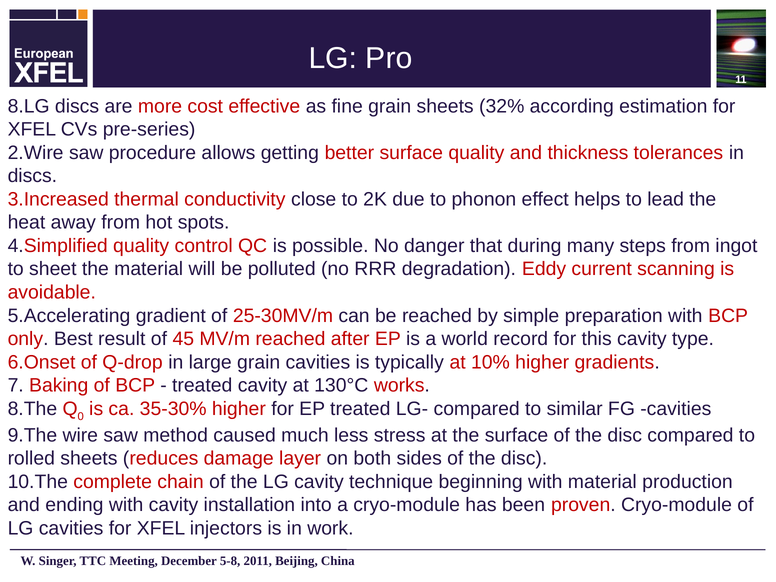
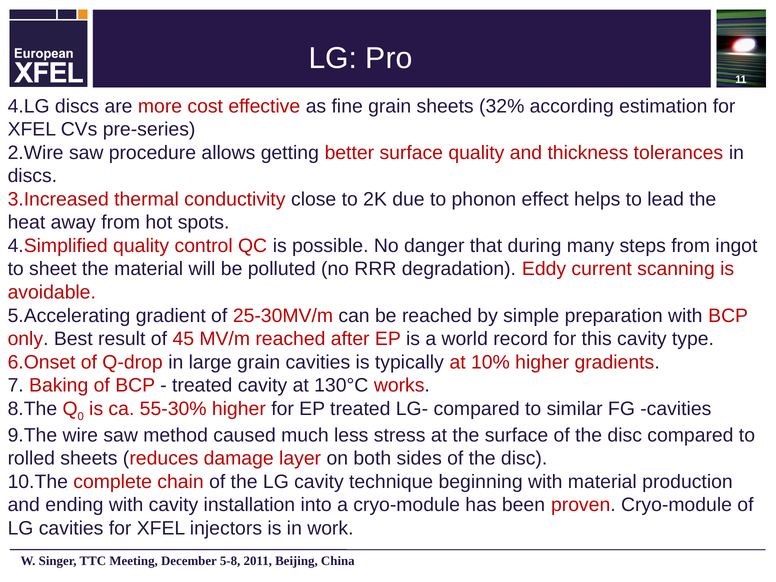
8.LG: 8.LG -> 4.LG (29, 106)
35-30%: 35-30% -> 55-30% (173, 409)
